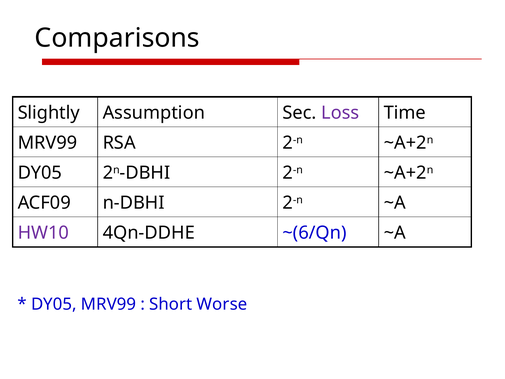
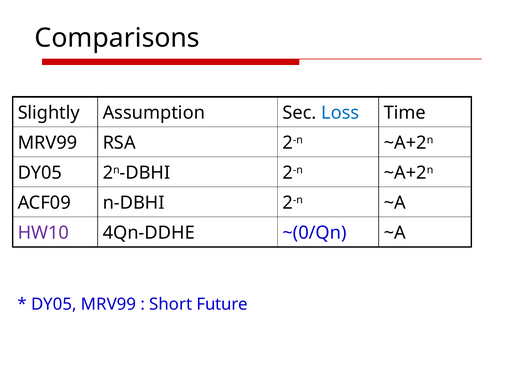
Loss colour: purple -> blue (340, 113)
~(6/Qn: ~(6/Qn -> ~(0/Qn (315, 233)
Worse: Worse -> Future (222, 304)
